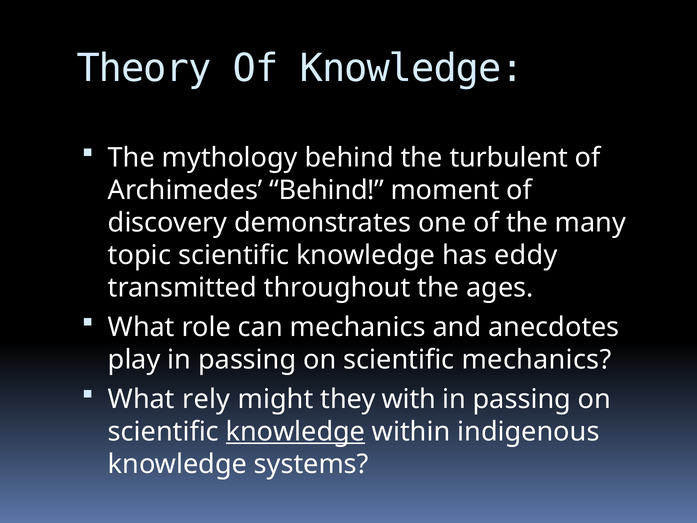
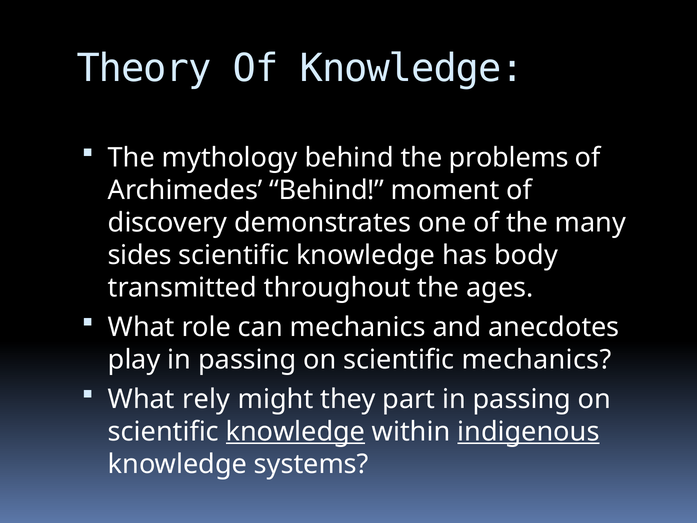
turbulent: turbulent -> problems (509, 158)
topic: topic -> sides (140, 255)
eddy: eddy -> body (526, 255)
with: with -> part (409, 399)
indigenous underline: none -> present (528, 431)
